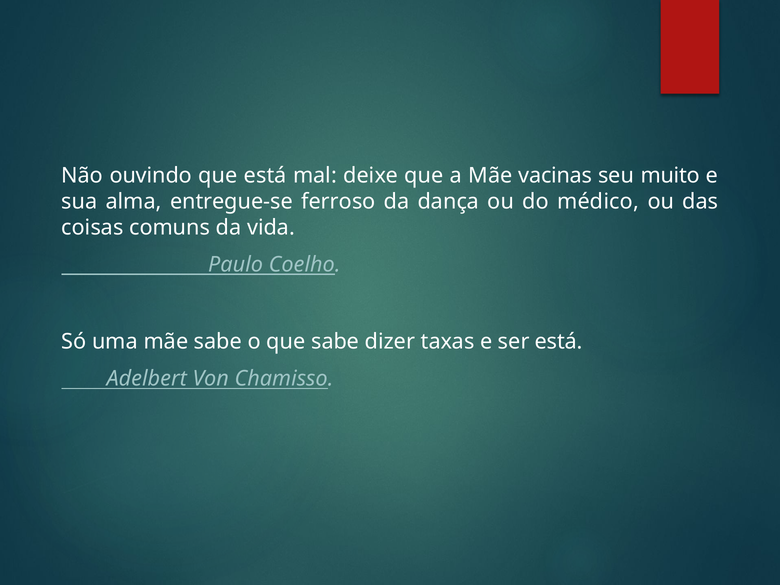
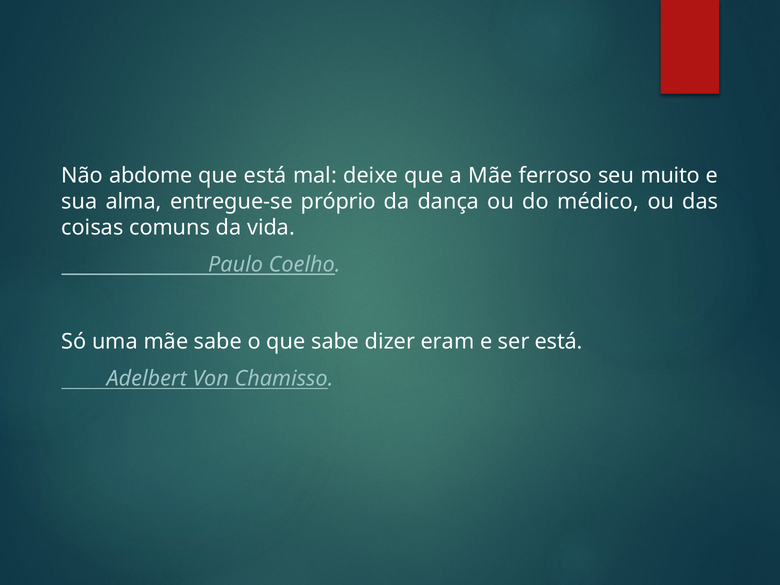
ouvindo: ouvindo -> abdome (151, 176)
vacinas: vacinas -> ferroso (555, 176)
ferroso: ferroso -> próprio (339, 202)
taxas: taxas -> eram (448, 342)
